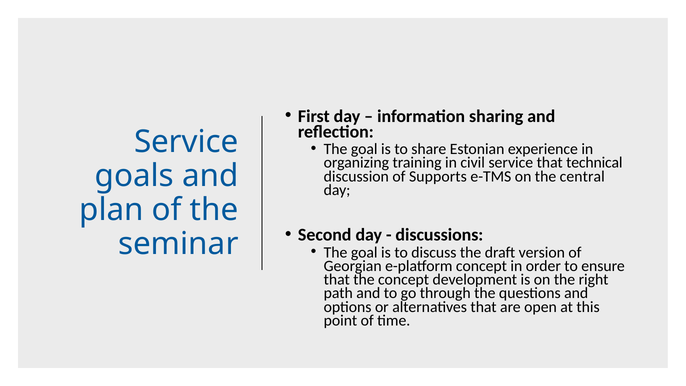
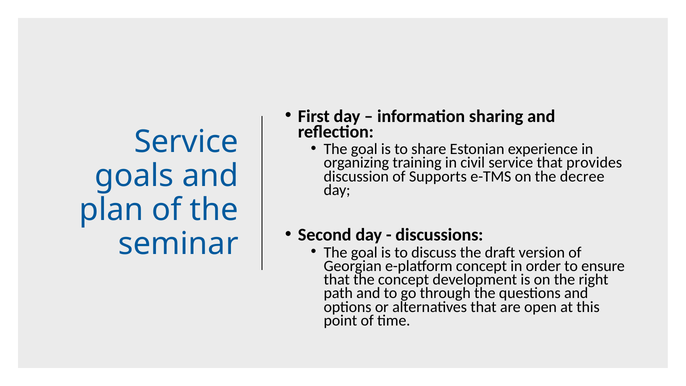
technical: technical -> provides (594, 163)
central: central -> decree (582, 176)
